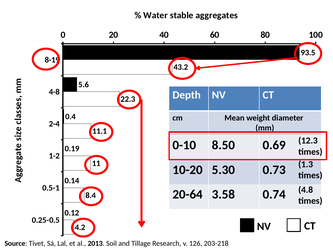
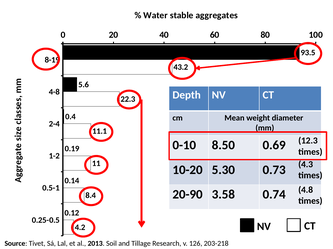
1.3: 1.3 -> 4.3 (306, 165)
20-64: 20-64 -> 20-90 (188, 195)
